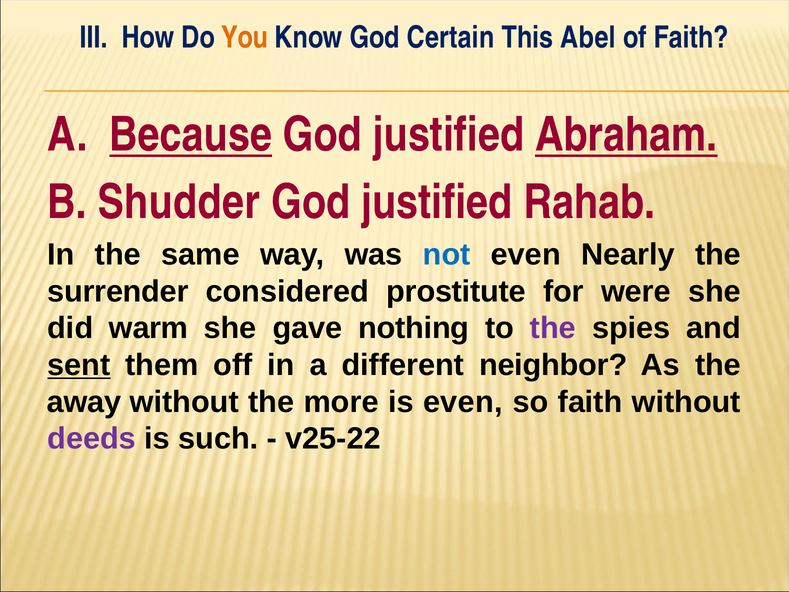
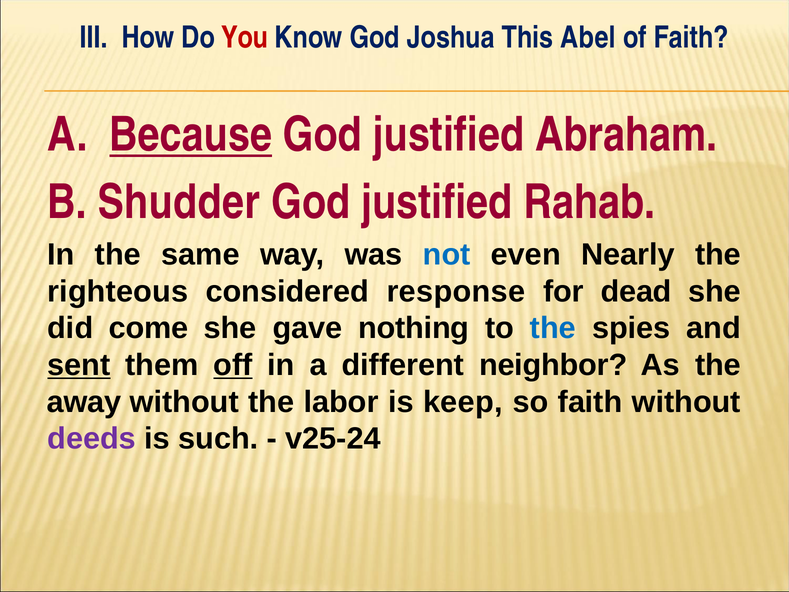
You colour: orange -> red (245, 38)
Certain: Certain -> Joshua (451, 38)
Abraham underline: present -> none (626, 135)
surrender: surrender -> righteous (118, 291)
prostitute: prostitute -> response (456, 291)
were: were -> dead (636, 291)
warm: warm -> come (149, 328)
the colour: purple -> blue (553, 328)
off underline: none -> present (233, 365)
more: more -> labor (341, 402)
is even: even -> keep (463, 402)
v25-22: v25-22 -> v25-24 (333, 438)
